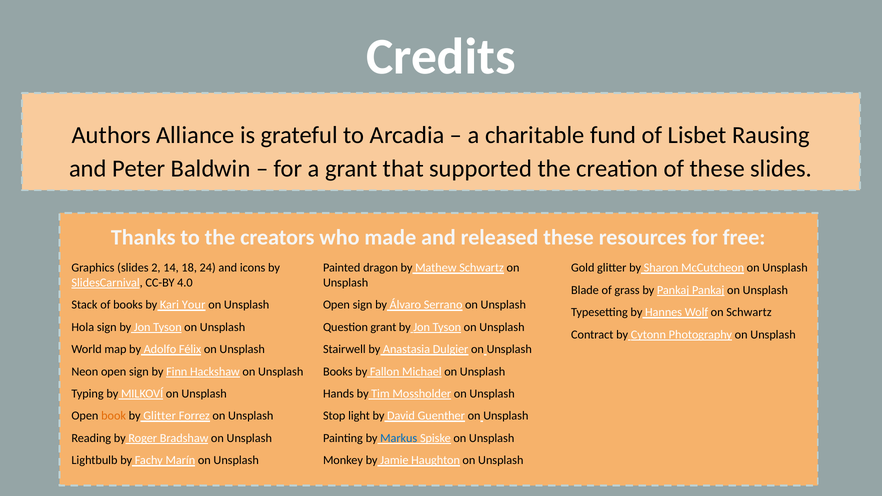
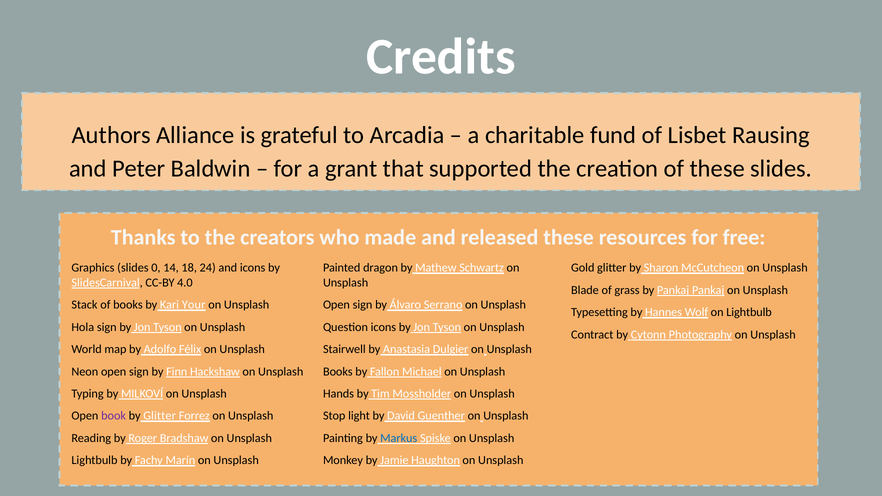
2: 2 -> 0 (156, 268)
on Schwartz: Schwartz -> Lightbulb (749, 312)
Question grant: grant -> icons (383, 327)
book colour: orange -> purple (114, 416)
